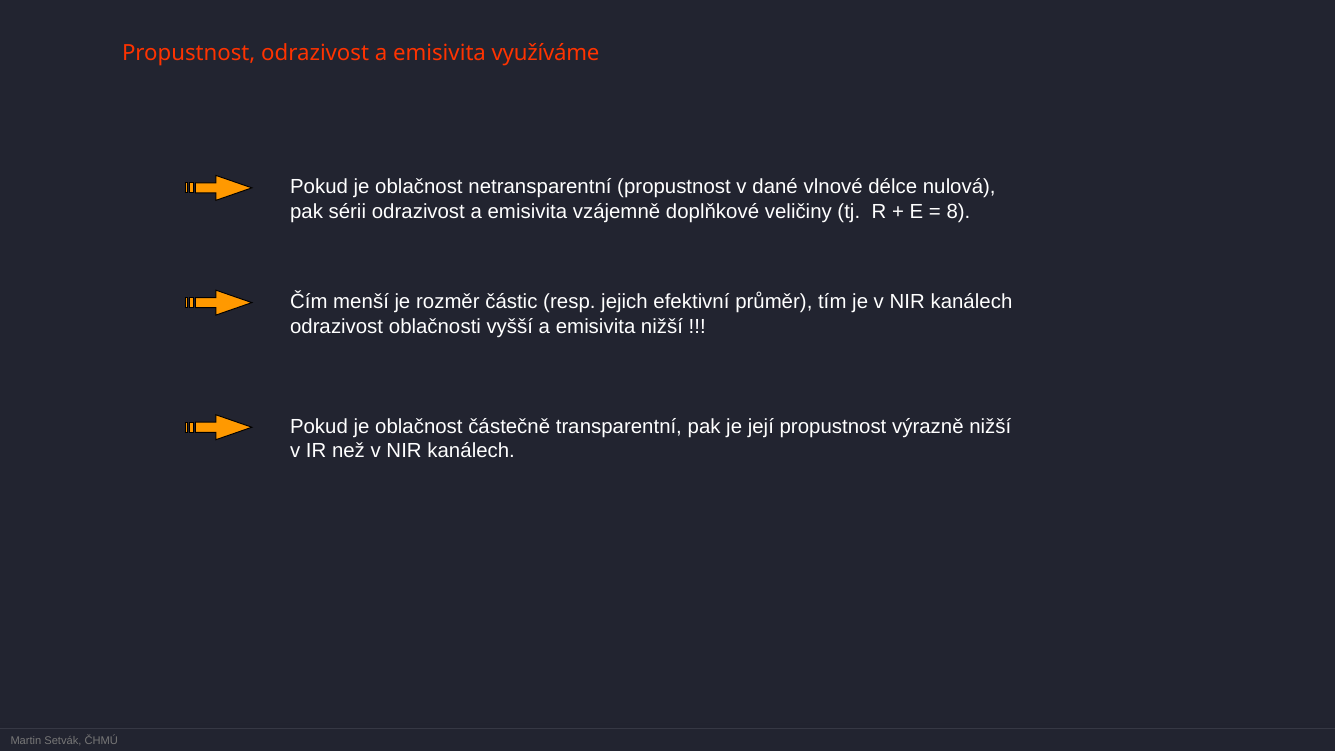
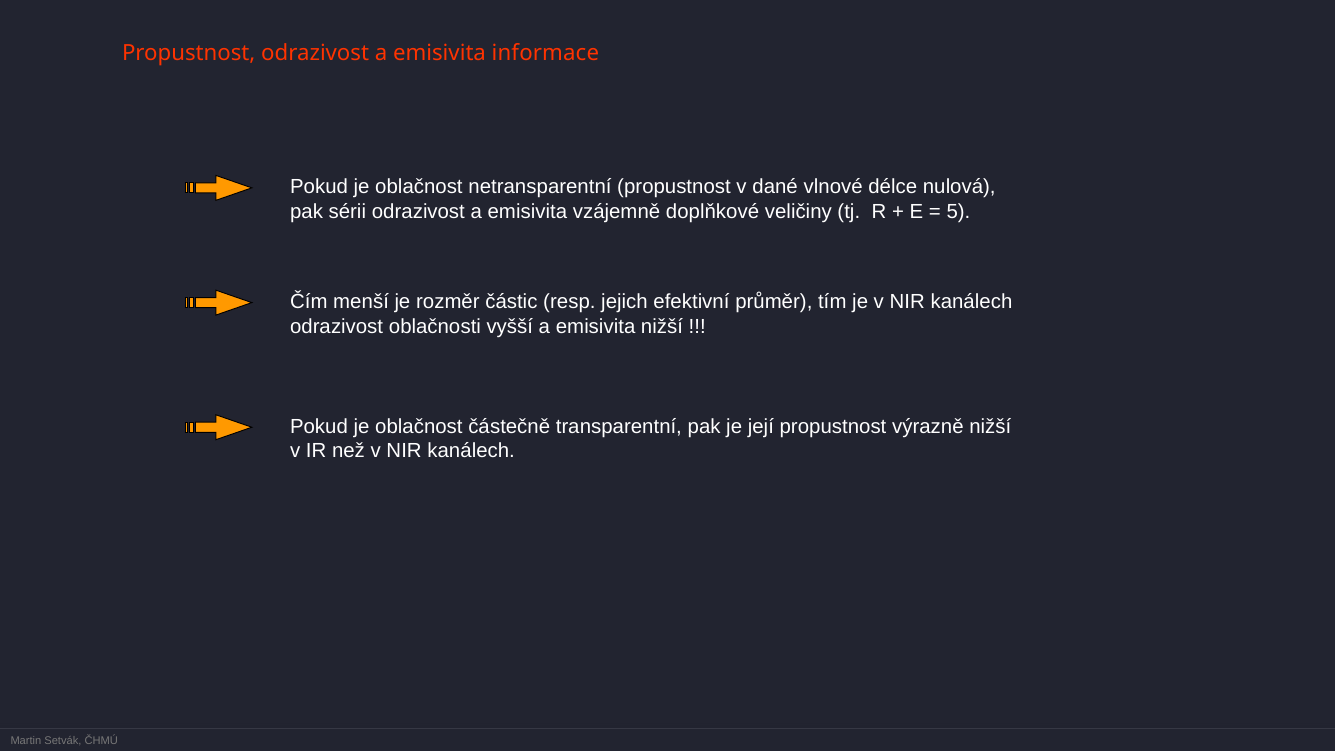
využíváme: využíváme -> informace (545, 53)
8: 8 -> 5 (958, 212)
